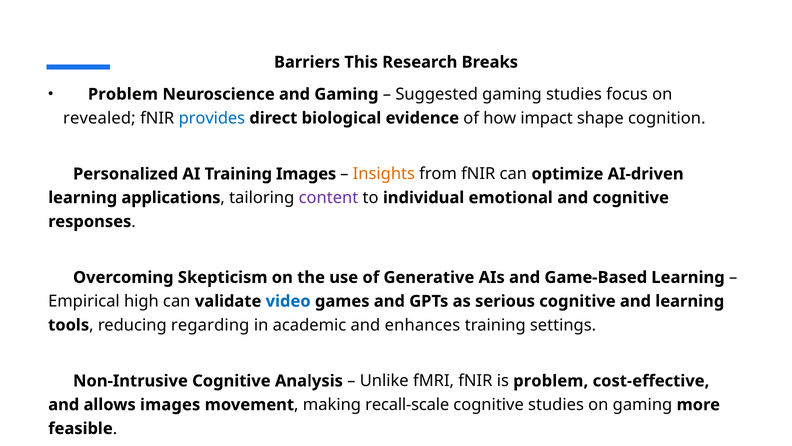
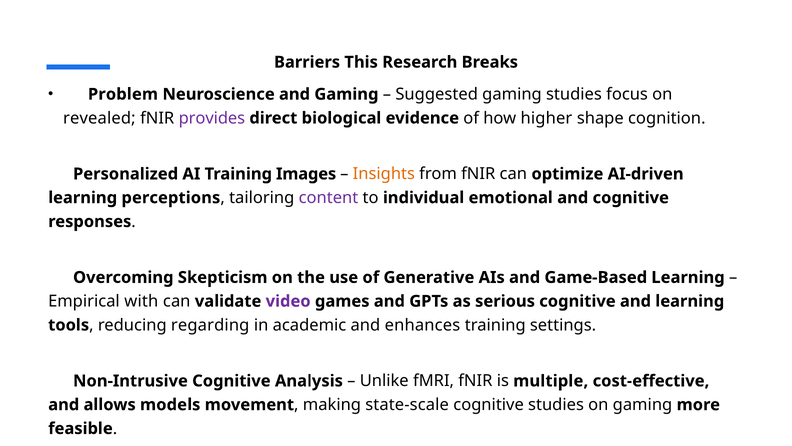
provides colour: blue -> purple (212, 118)
impact: impact -> higher (546, 118)
applications: applications -> perceptions (171, 198)
high: high -> with (141, 301)
video colour: blue -> purple (288, 301)
is problem: problem -> multiple (551, 381)
allows images: images -> models (170, 404)
recall-scale: recall-scale -> state-scale (407, 404)
